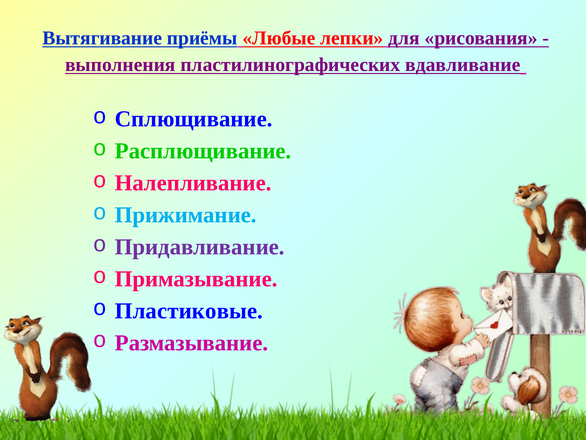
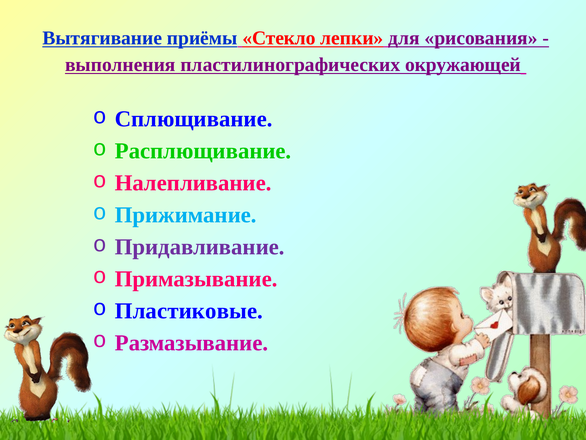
Любые: Любые -> Стекло (279, 38)
вдавливание: вдавливание -> окружающей (463, 65)
